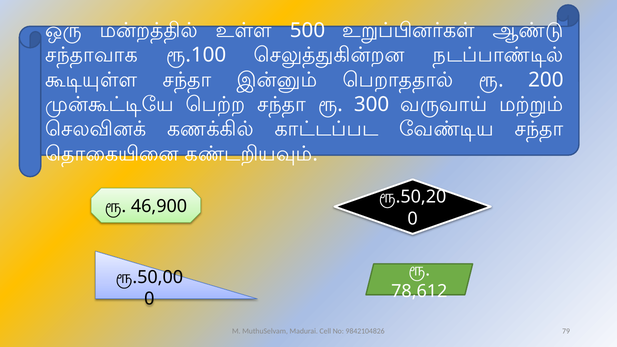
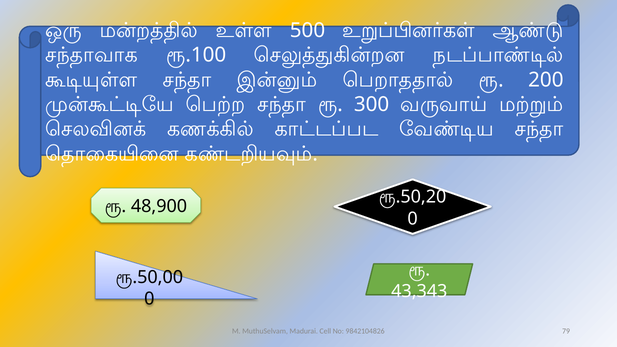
46,900: 46,900 -> 48,900 (159, 207)
78,612: 78,612 -> 43,343 (419, 291)
